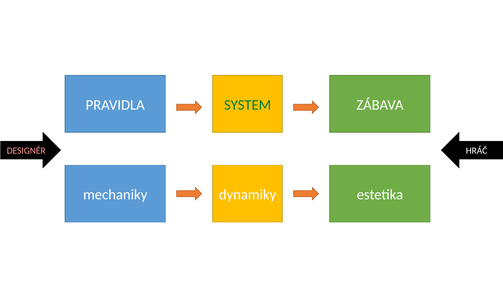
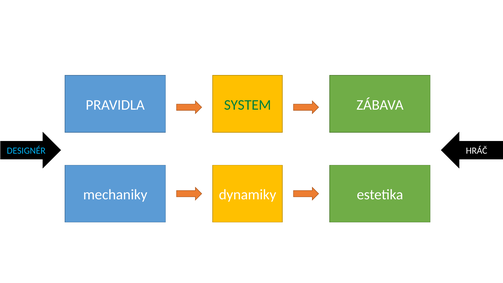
DESIGNÉR colour: pink -> light blue (26, 151)
